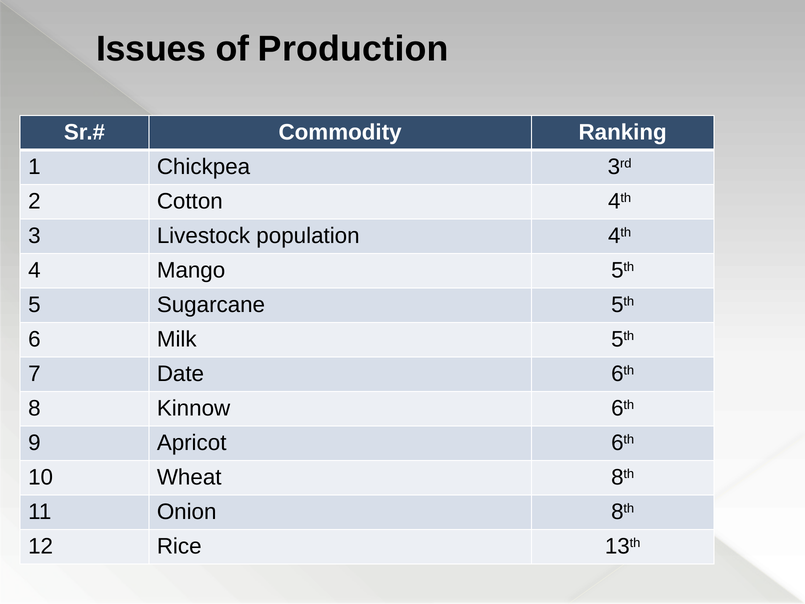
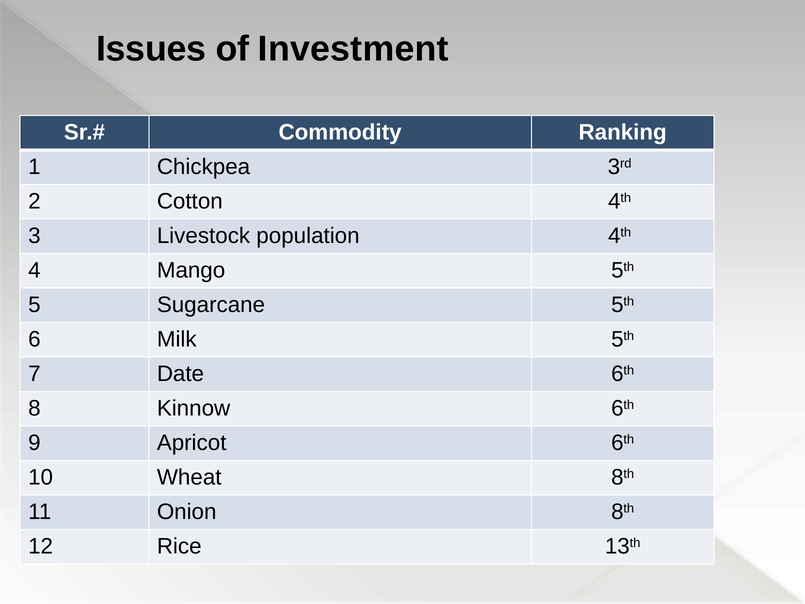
Production: Production -> Investment (353, 49)
